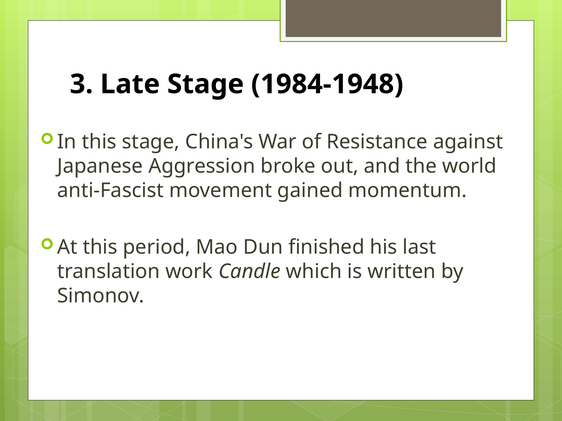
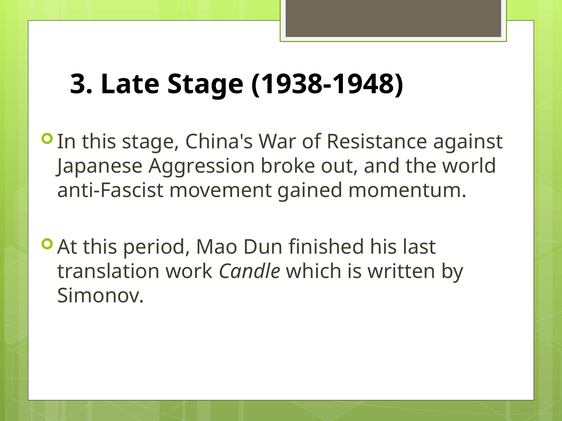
1984-1948: 1984-1948 -> 1938-1948 (327, 84)
